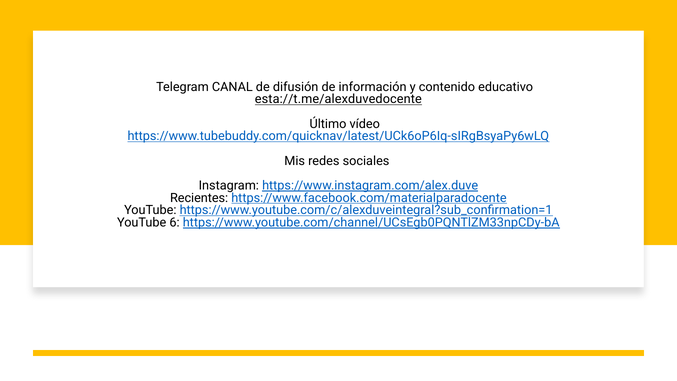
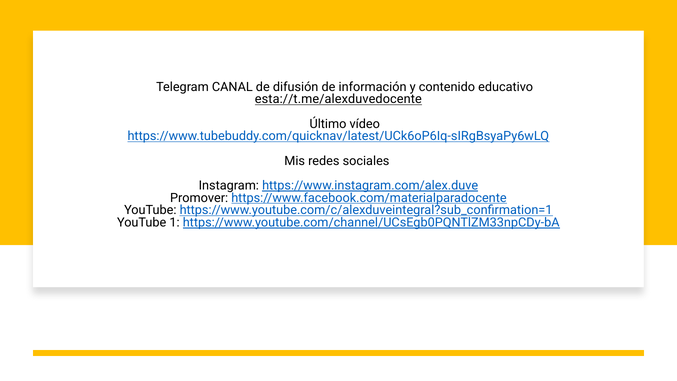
Recientes: Recientes -> Promover (199, 198)
6: 6 -> 1 (175, 222)
